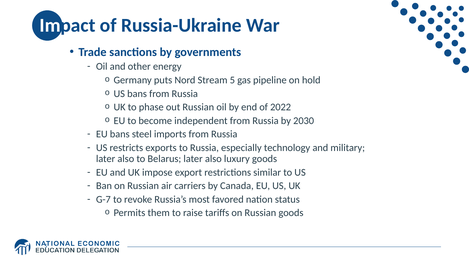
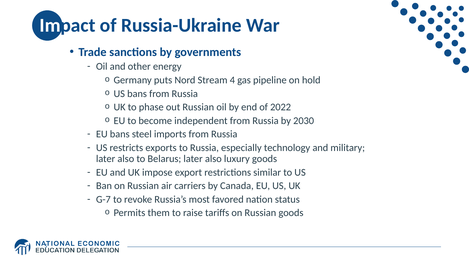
Stream 5: 5 -> 4 (232, 80)
